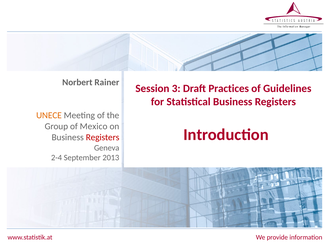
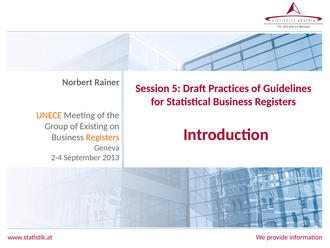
3: 3 -> 5 (176, 88)
Mexico: Mexico -> Existing (94, 126)
Registers colour: red -> orange (103, 137)
